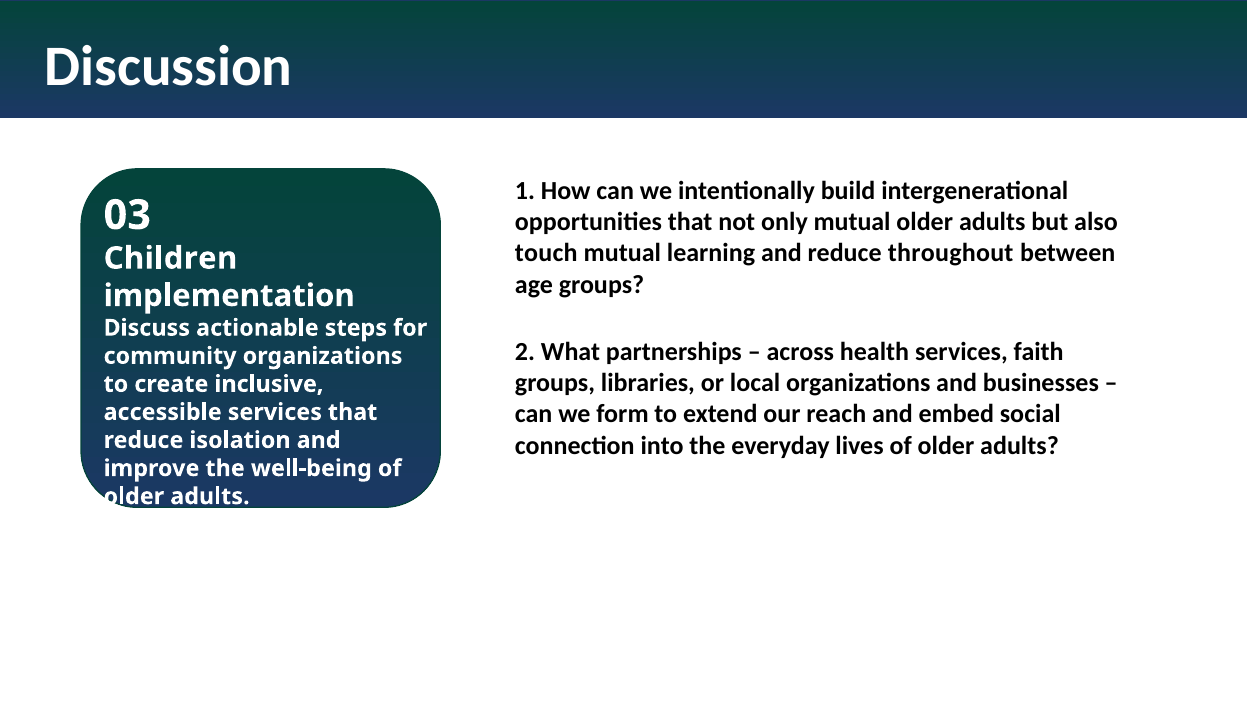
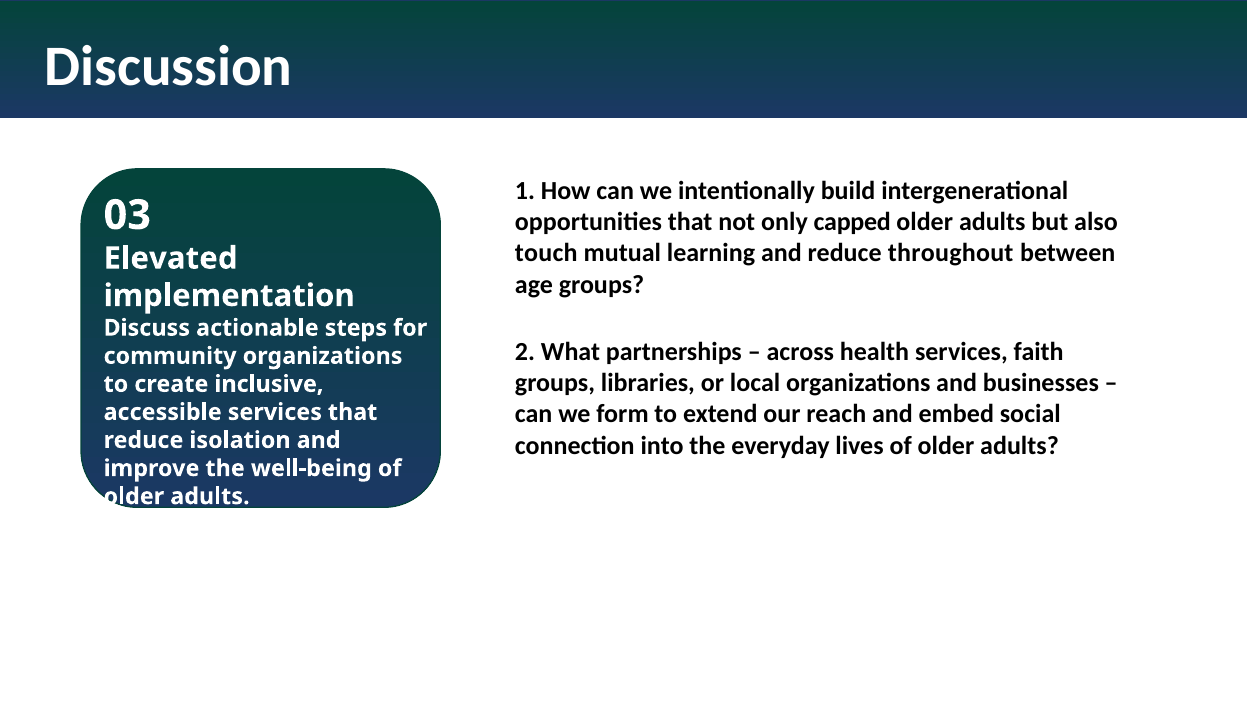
only mutual: mutual -> capped (852, 222)
Children: Children -> Elevated (171, 258)
